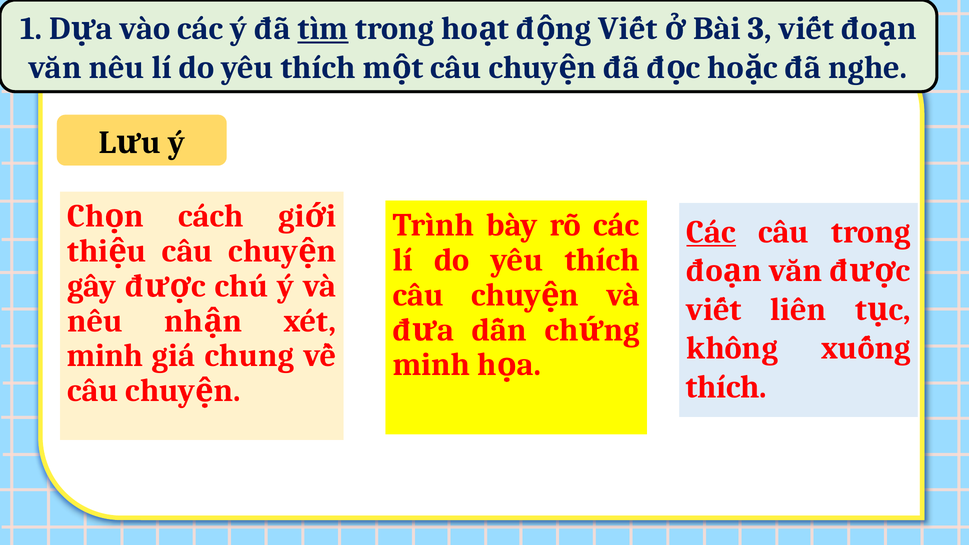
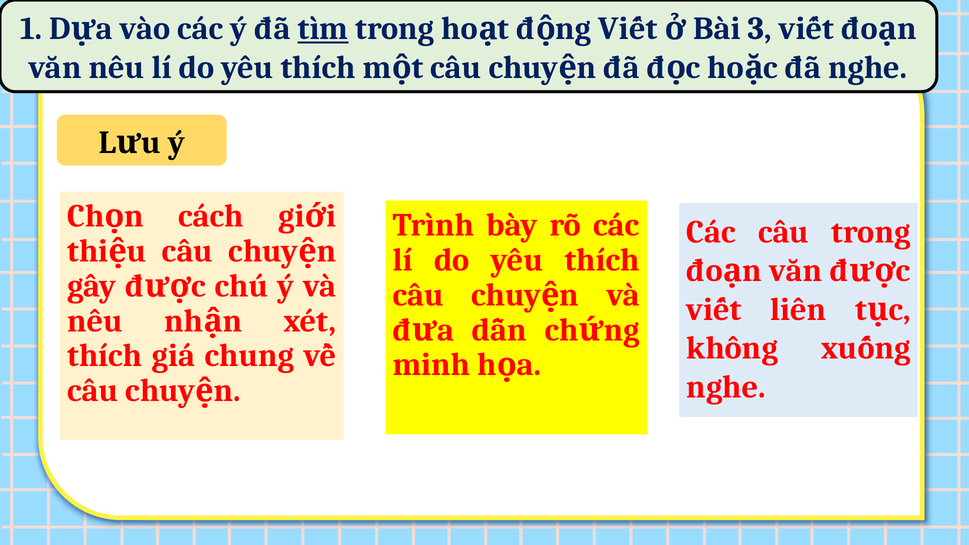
Các underline: present -> none (711, 232)
minh: minh -> thích (105, 356)
thích: thích -> nghe (726, 387)
